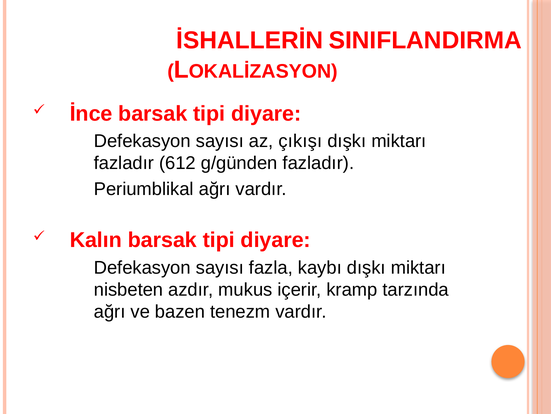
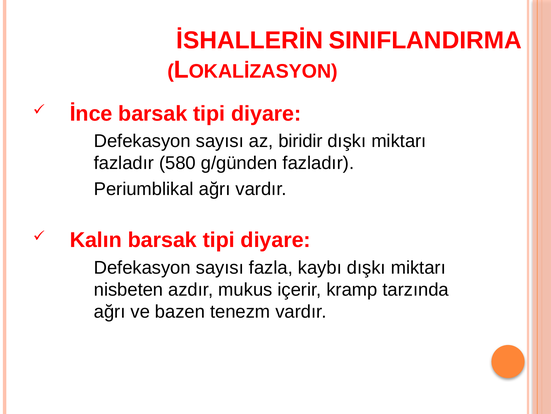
çıkışı: çıkışı -> biridir (301, 141)
612: 612 -> 580 (177, 163)
